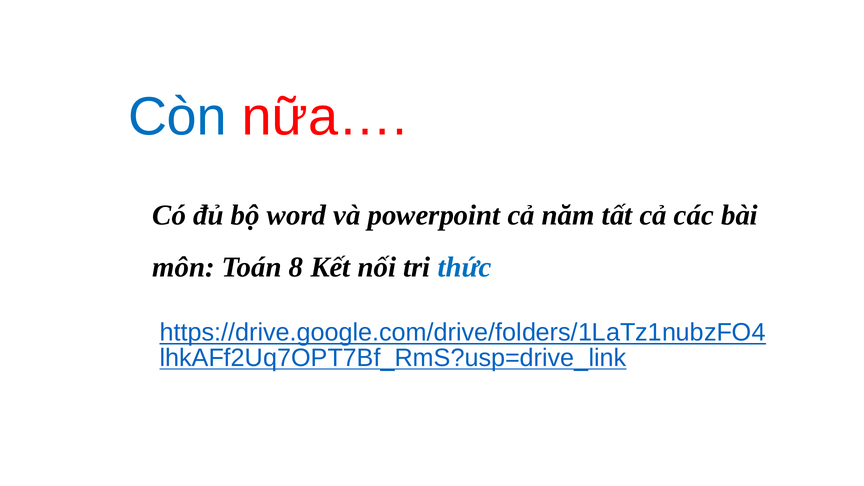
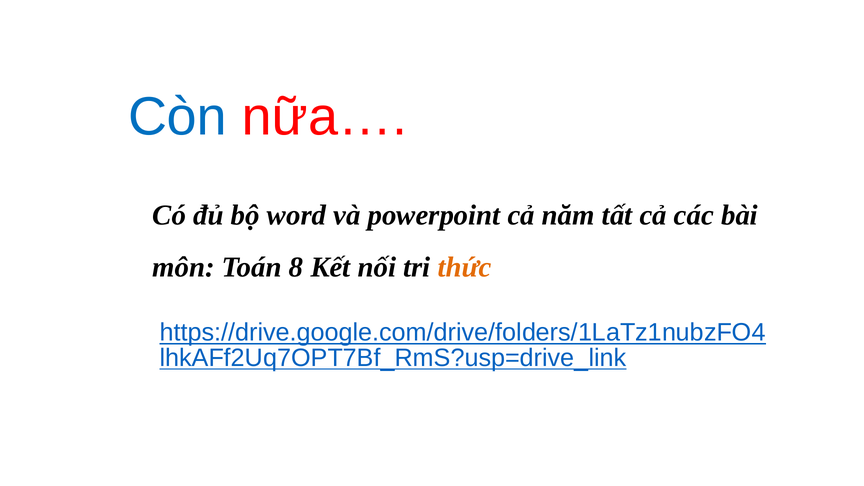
thức colour: blue -> orange (465, 267)
